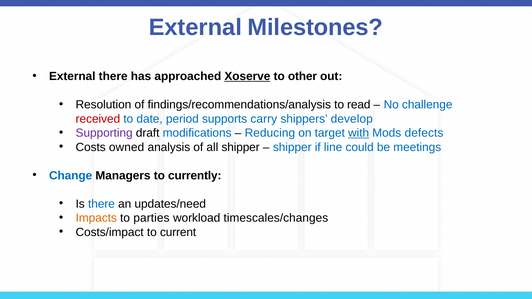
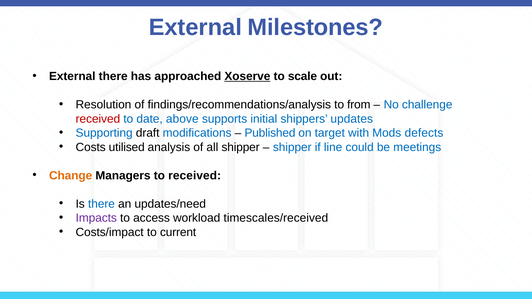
other: other -> scale (302, 76)
read: read -> from (359, 105)
period: period -> above (182, 119)
carry: carry -> initial (264, 119)
develop: develop -> updates (352, 119)
Supporting colour: purple -> blue (104, 133)
Reducing: Reducing -> Published (270, 133)
with underline: present -> none (359, 133)
owned: owned -> utilised (127, 147)
Change colour: blue -> orange (71, 176)
to currently: currently -> received (195, 176)
Impacts colour: orange -> purple (96, 218)
parties: parties -> access (152, 218)
timescales/changes: timescales/changes -> timescales/received (276, 218)
